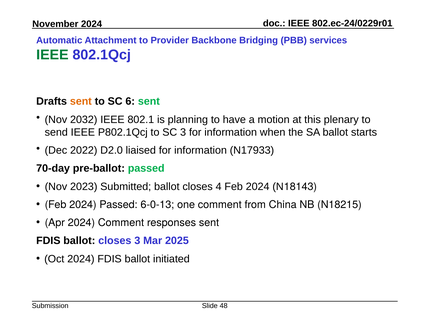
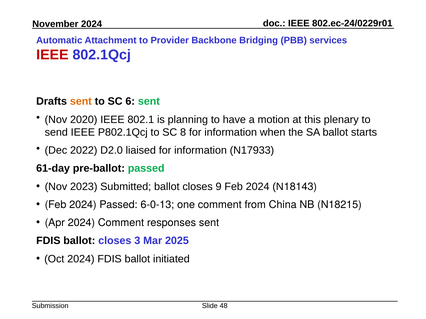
IEEE colour: green -> red (52, 55)
2032: 2032 -> 2020 (84, 120)
SC 3: 3 -> 8 (183, 132)
70-day: 70-day -> 61-day (53, 169)
4: 4 -> 9 (219, 187)
